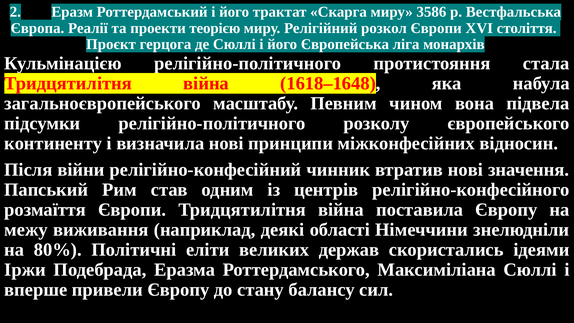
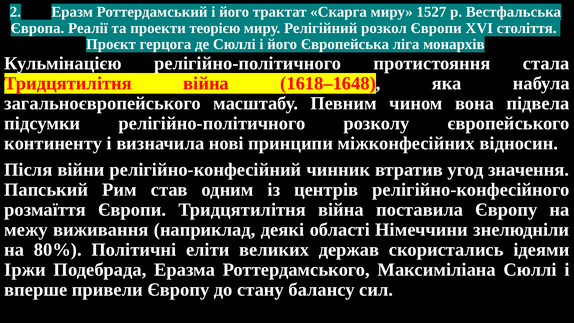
3586: 3586 -> 1527 (431, 12)
втратив нові: нові -> угод (466, 170)
